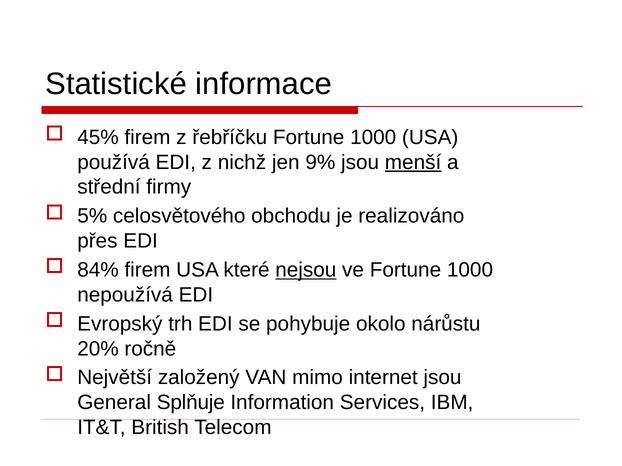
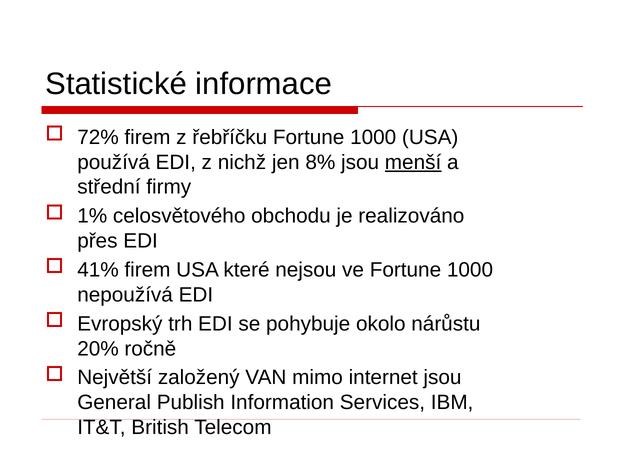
45%: 45% -> 72% (98, 138)
9%: 9% -> 8% (320, 162)
5%: 5% -> 1% (92, 216)
84%: 84% -> 41% (98, 270)
nejsou underline: present -> none (306, 270)
Splňuje: Splňuje -> Publish (191, 403)
